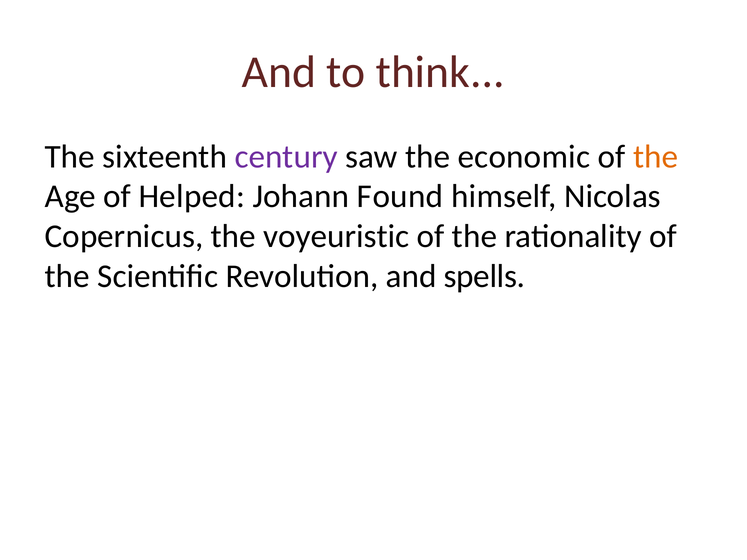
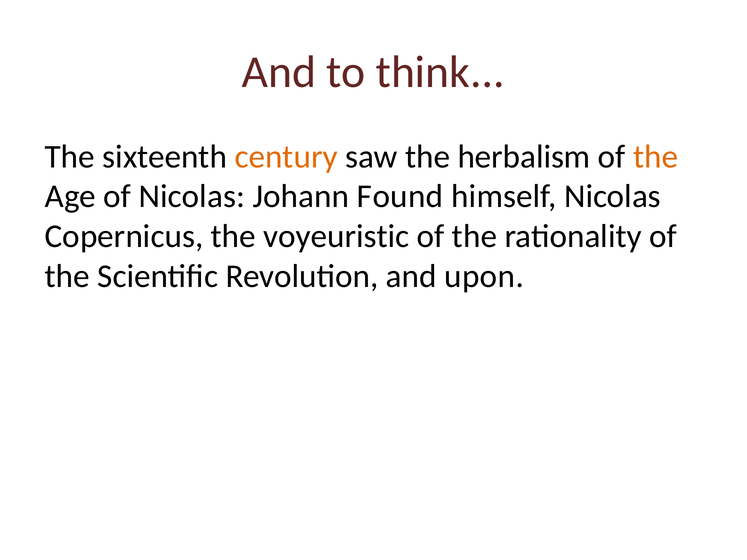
century colour: purple -> orange (286, 157)
economic: economic -> herbalism (524, 157)
of Helped: Helped -> Nicolas (192, 197)
spells: spells -> upon (484, 276)
